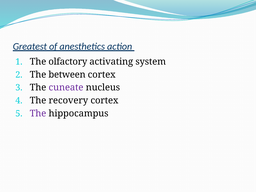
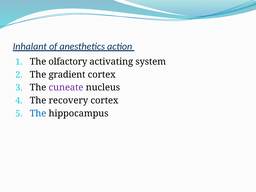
Greatest: Greatest -> Inhalant (30, 46)
between: between -> gradient (67, 75)
The colour: purple -> blue (38, 113)
